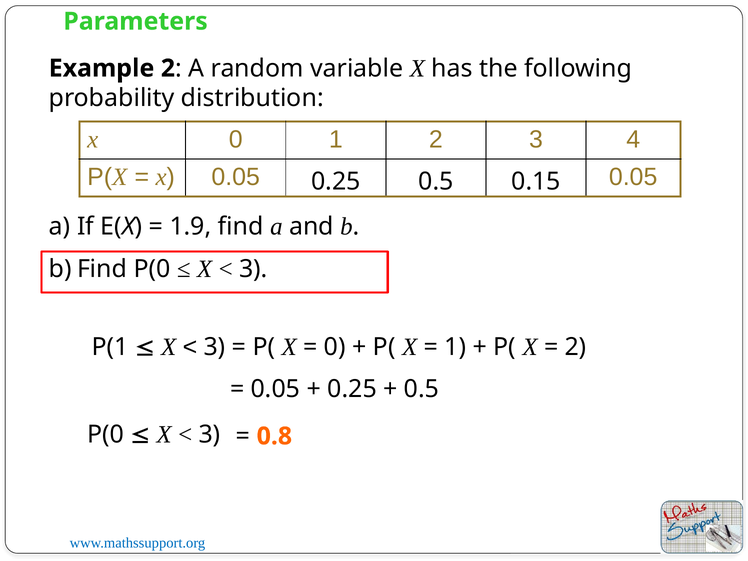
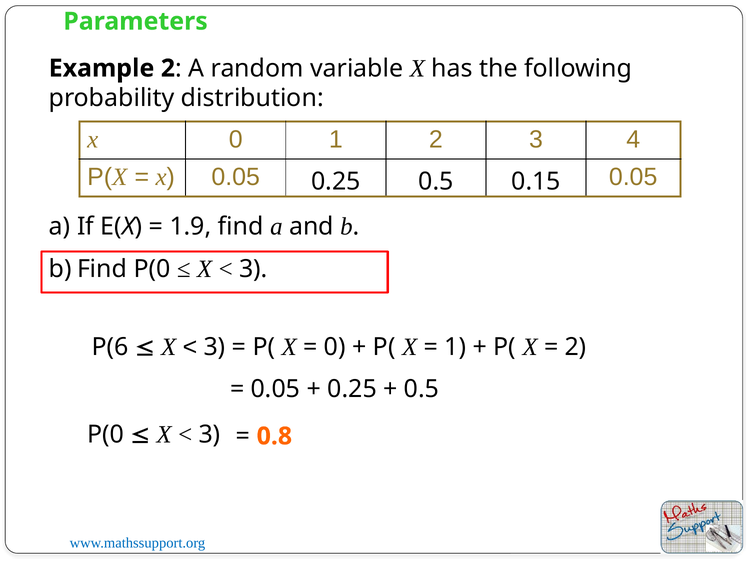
P(1: P(1 -> P(6 (110, 347)
